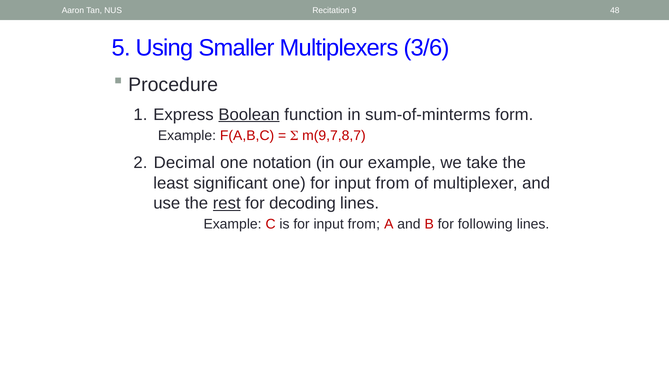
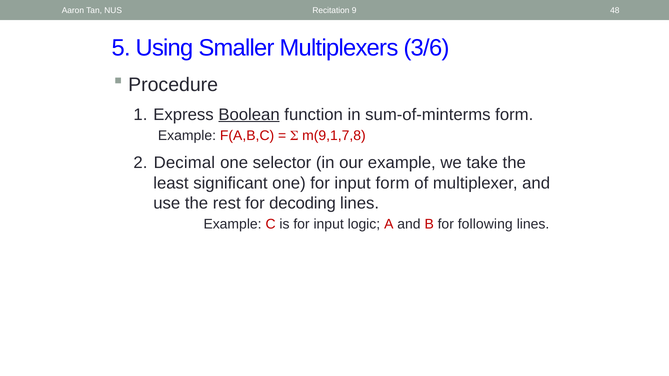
m(9,7,8,7: m(9,7,8,7 -> m(9,1,7,8 (334, 136)
notation: notation -> selector (282, 163)
one for input from: from -> form (392, 183)
rest underline: present -> none (227, 203)
is for input from: from -> logic (364, 224)
